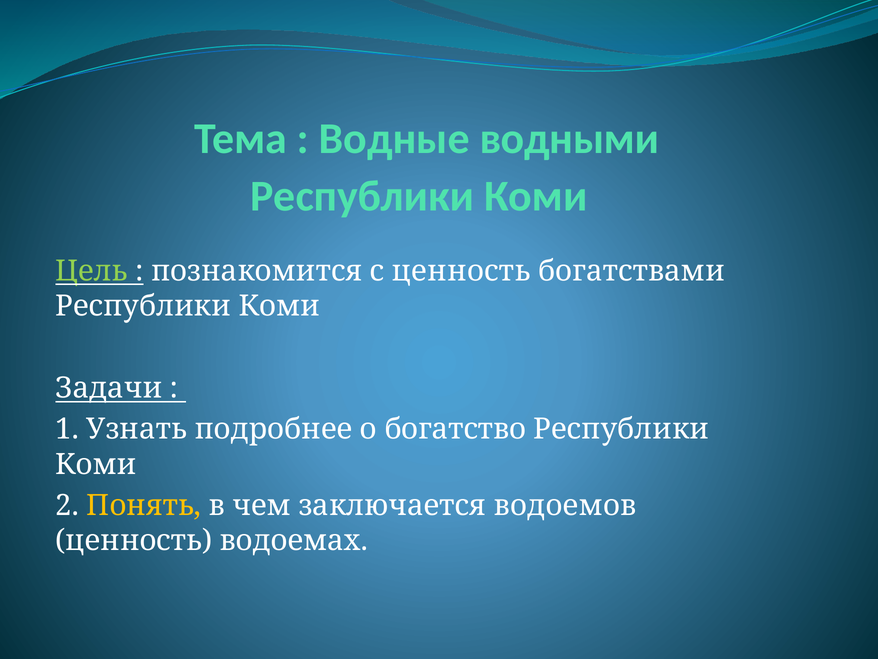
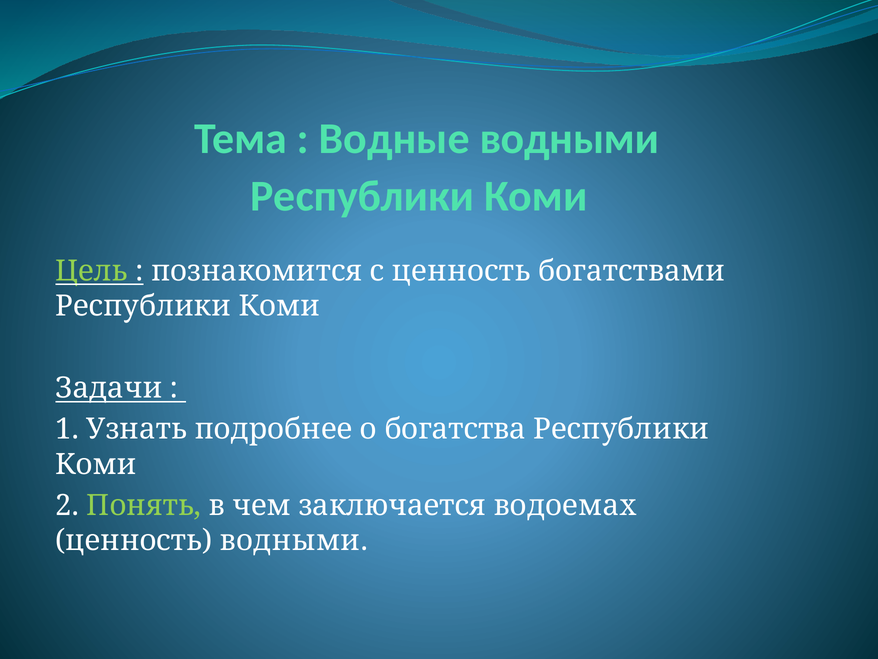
богатство: богатство -> богатства (455, 429)
Понять colour: yellow -> light green (144, 505)
водоемов: водоемов -> водоемах (565, 505)
ценность водоемах: водоемах -> водными (294, 540)
